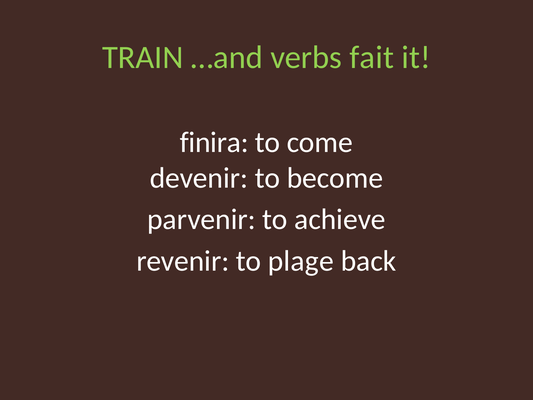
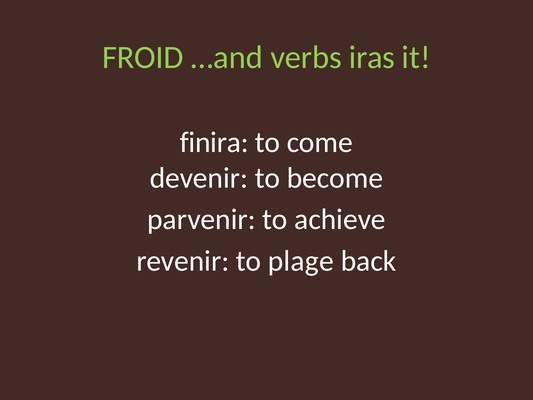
TRAIN: TRAIN -> FROID (143, 57)
fait: fait -> iras (372, 57)
